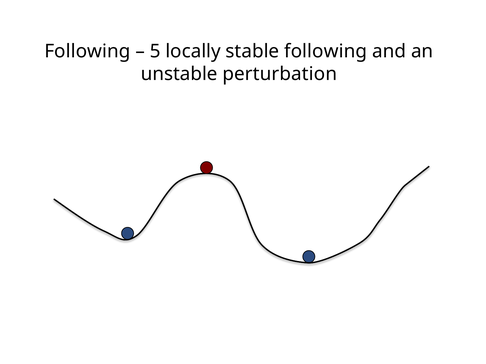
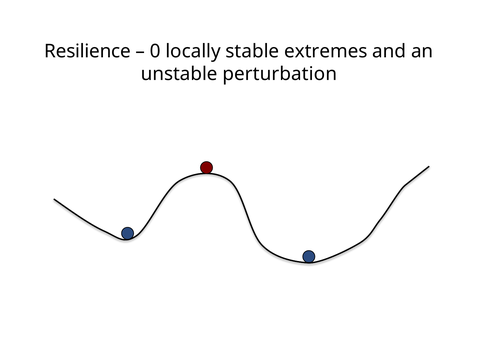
Following: Following -> Resilience (88, 51)
5: 5 -> 0 (155, 51)
stable following: following -> extremes (326, 51)
